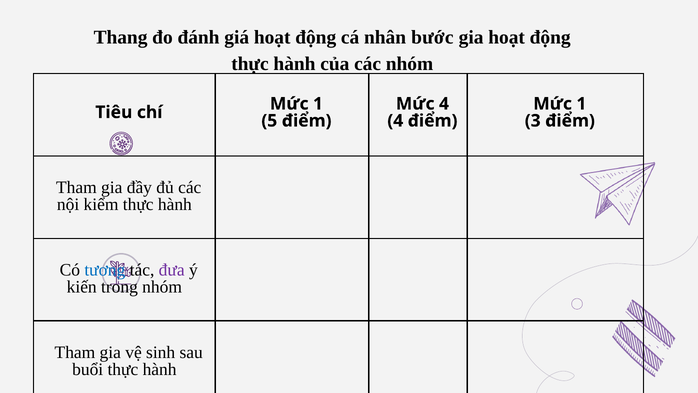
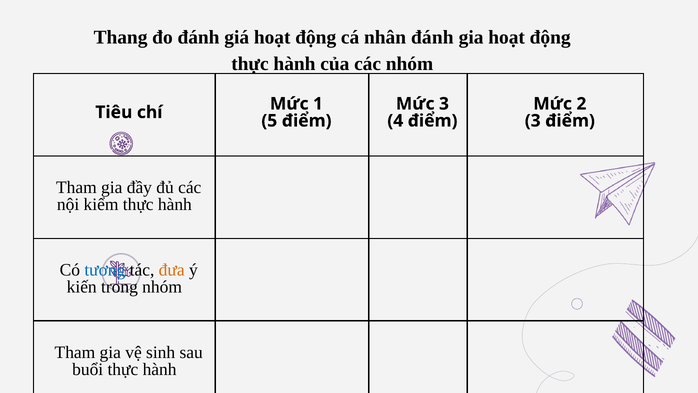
nhân bước: bước -> đánh (432, 37)
Mức 4: 4 -> 3 (444, 104)
1: 1 -> 2 (581, 104)
đưa colour: purple -> orange (172, 270)
